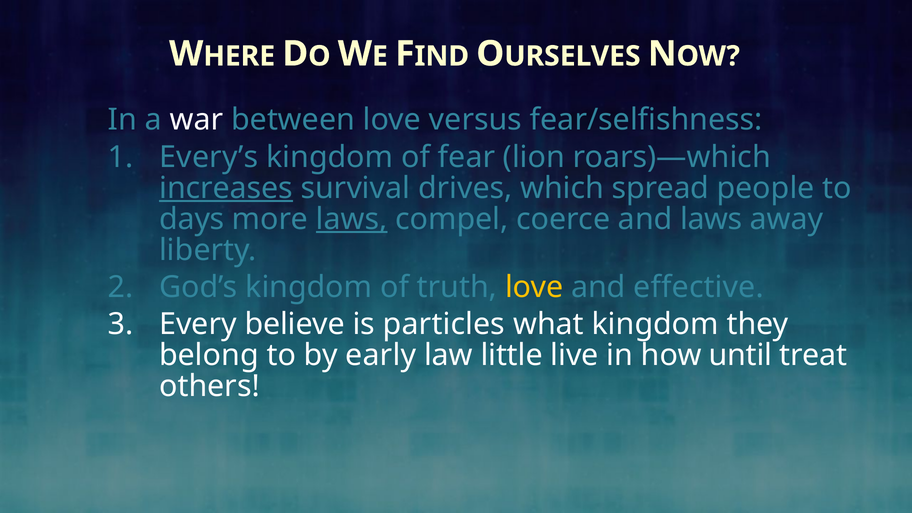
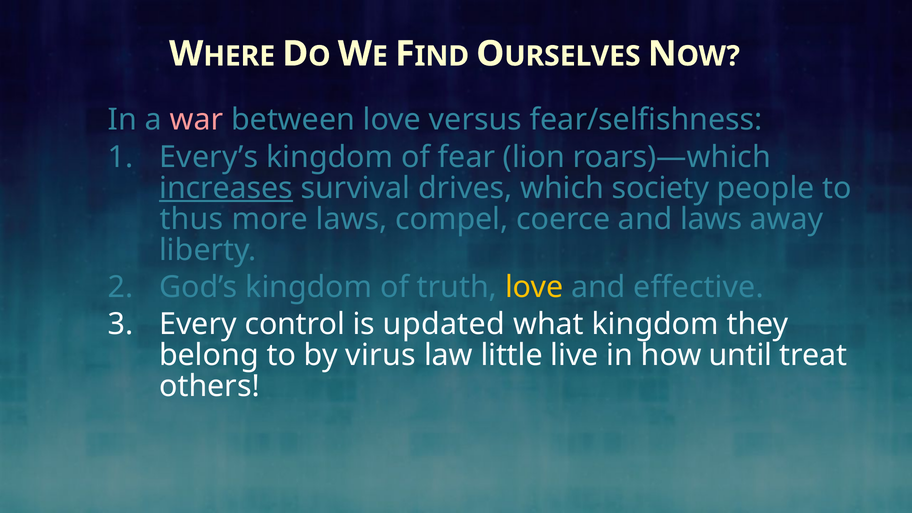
war colour: white -> pink (197, 120)
spread: spread -> society (661, 188)
days: days -> thus (192, 219)
laws underline: present -> none (352, 219)
believe: believe -> control (295, 324)
particles: particles -> updated (444, 324)
early: early -> virus (381, 355)
